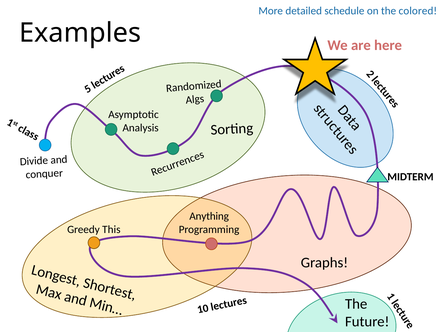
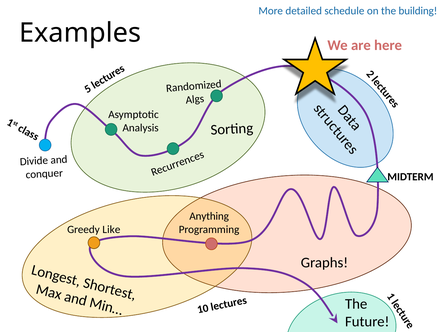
colored: colored -> building (418, 11)
This: This -> Like (111, 230)
